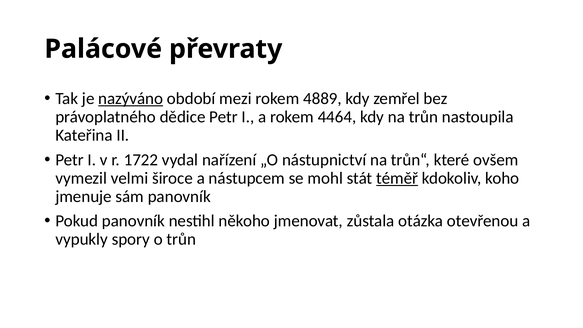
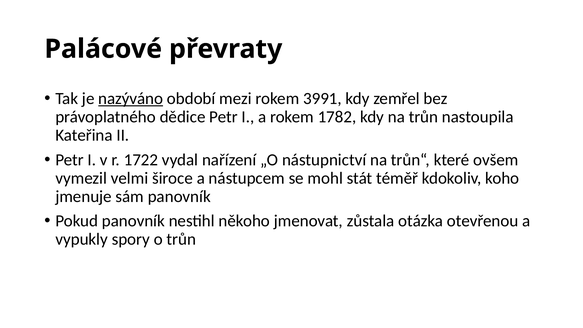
4889: 4889 -> 3991 (322, 99)
4464: 4464 -> 1782 (337, 117)
téměř underline: present -> none (397, 178)
